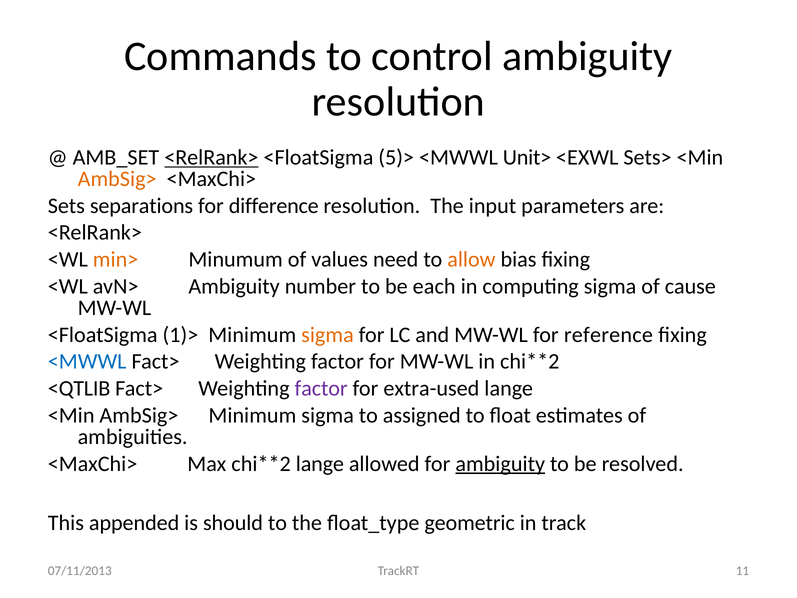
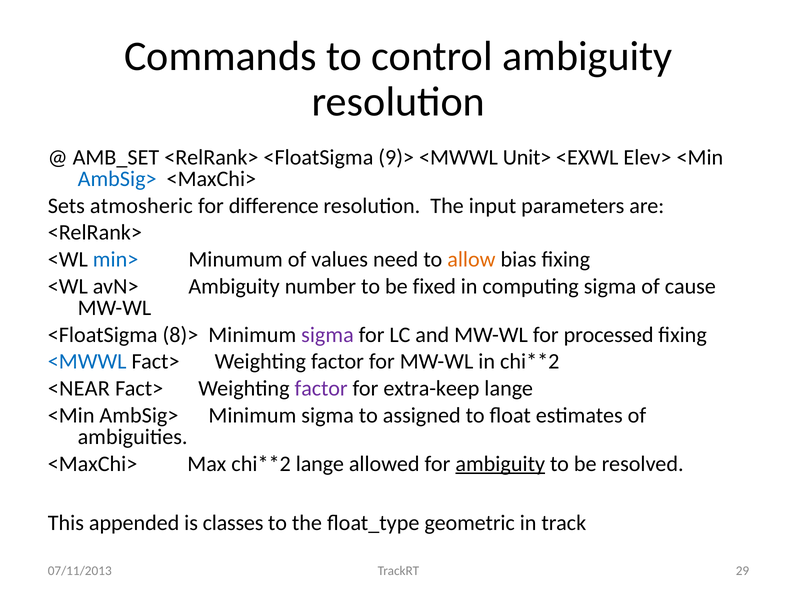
<RelRank> underline: present -> none (211, 157)
5)>: 5)> -> 9)> (396, 157)
Sets>: Sets> -> Elev> (647, 157)
AmbSig> colour: orange -> blue (117, 179)
separations: separations -> atmosheric (141, 206)
min> colour: orange -> blue (116, 259)
each: each -> fixed (434, 286)
1)>: 1)> -> 8)> (180, 335)
sigma colour: orange -> purple (327, 335)
reference: reference -> processed (609, 335)
<QTLIB: <QTLIB -> <NEAR (79, 388)
extra-used: extra-used -> extra-keep (431, 388)
should: should -> classes (233, 523)
11: 11 -> 29 (742, 571)
